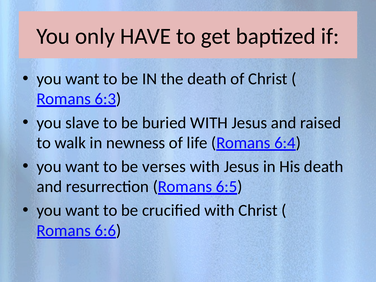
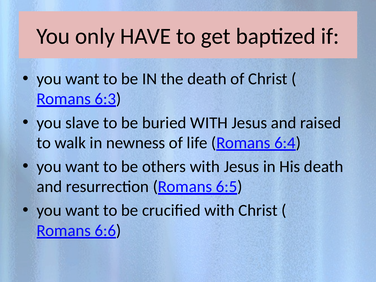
verses: verses -> others (164, 167)
